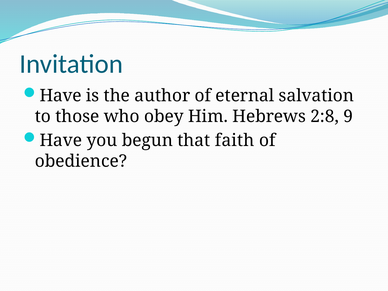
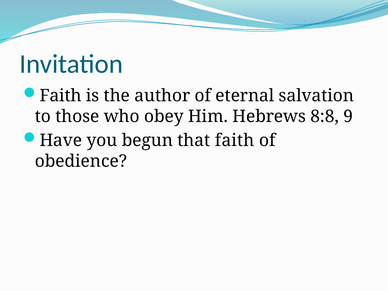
Have: Have -> Faith (61, 96)
2:8: 2:8 -> 8:8 (325, 116)
